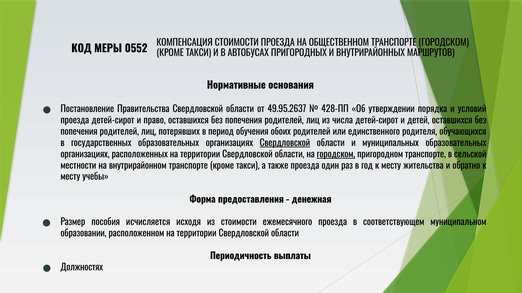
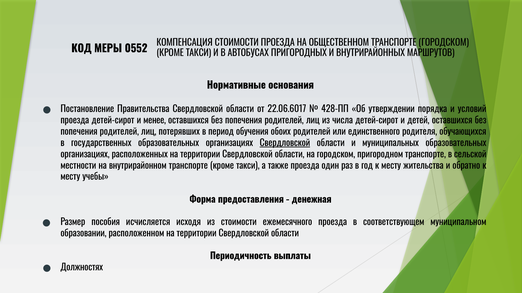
49.95.2637: 49.95.2637 -> 22.06.6017 (287, 109)
право: право -> менее (155, 121)
городском underline: present -> none (336, 155)
